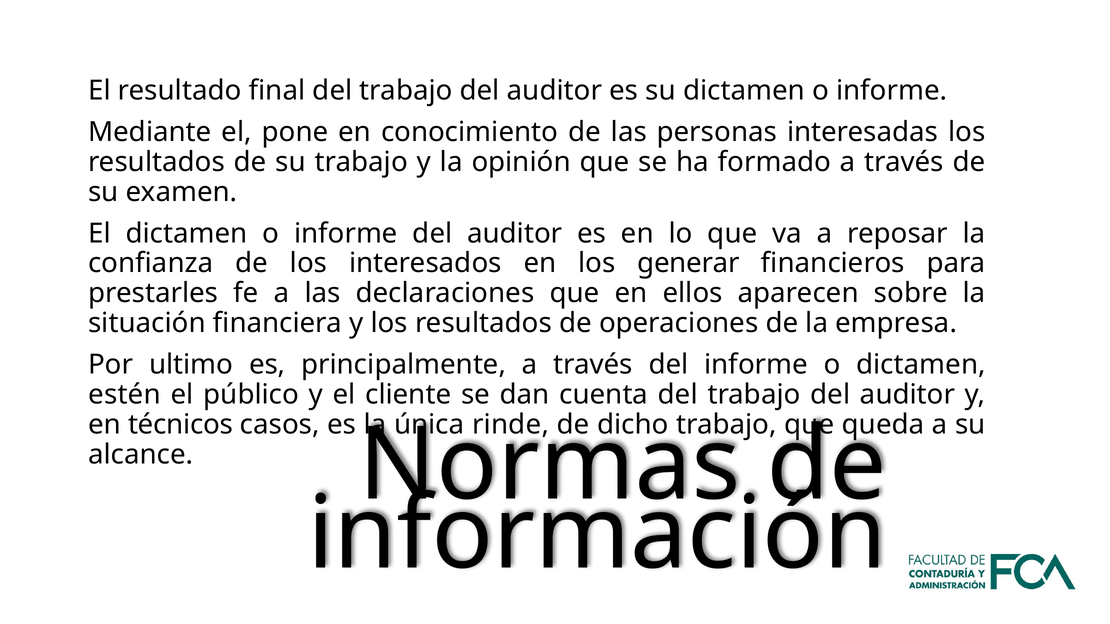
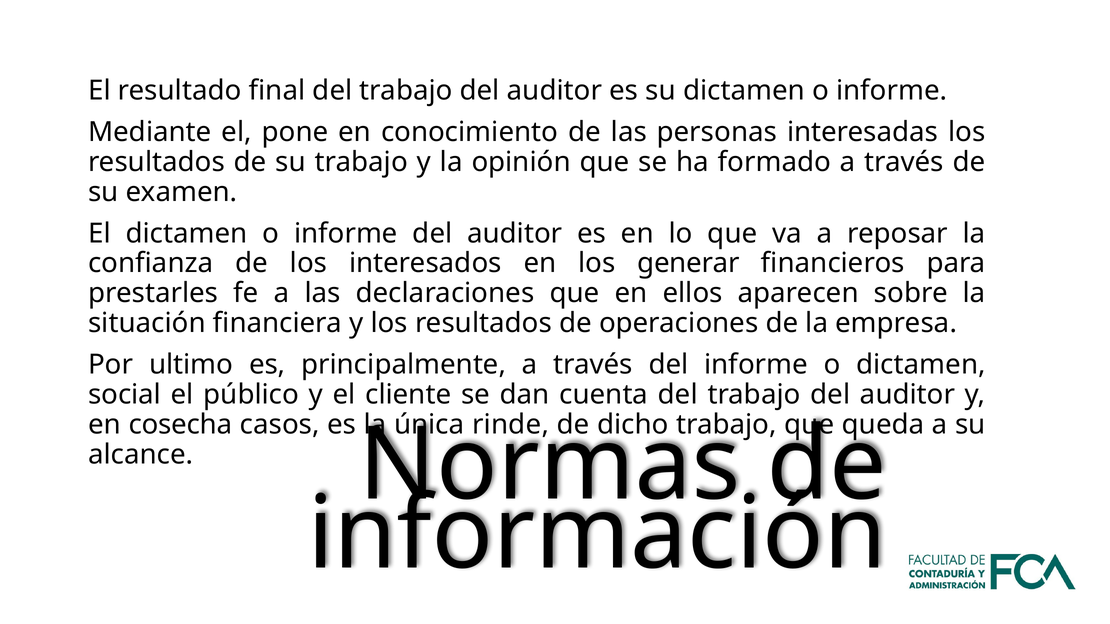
estén: estén -> social (125, 395)
técnicos: técnicos -> cosecha (180, 425)
